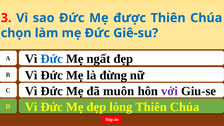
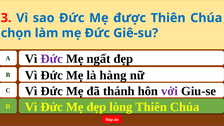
Đức colour: blue -> purple (52, 59)
đừng: đừng -> hàng (113, 75)
muôn: muôn -> thánh (119, 91)
